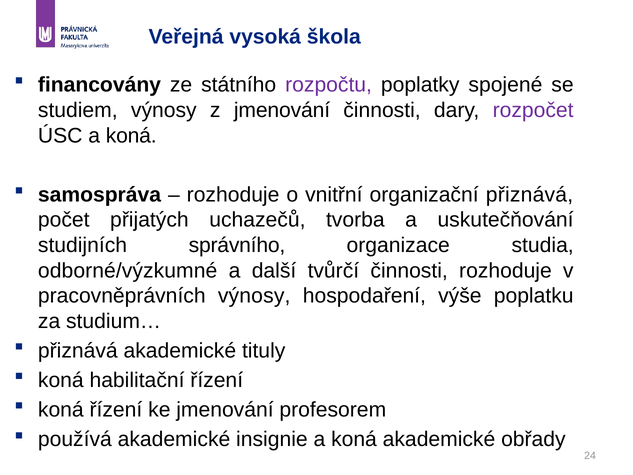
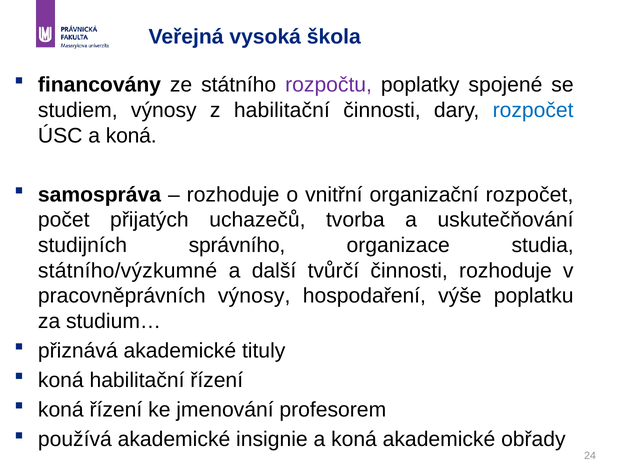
z jmenování: jmenování -> habilitační (282, 110)
rozpočet colour: purple -> blue (533, 110)
organizační přiznává: přiznává -> rozpočet (530, 195)
odborné/výzkumné: odborné/výzkumné -> státního/výzkumné (128, 270)
